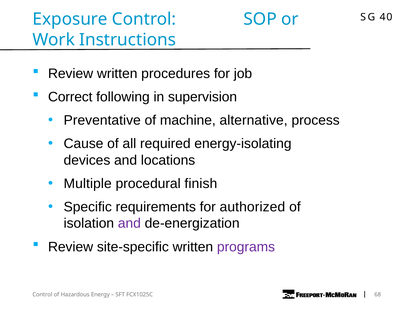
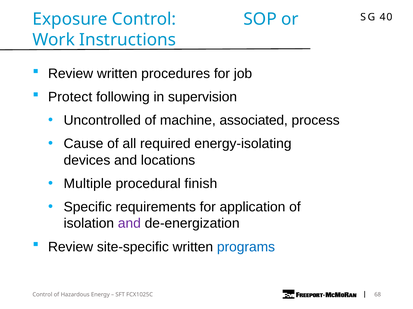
Correct: Correct -> Protect (70, 97)
Preventative: Preventative -> Uncontrolled (102, 121)
alternative: alternative -> associated (254, 121)
authorized: authorized -> application (252, 207)
programs colour: purple -> blue (246, 247)
